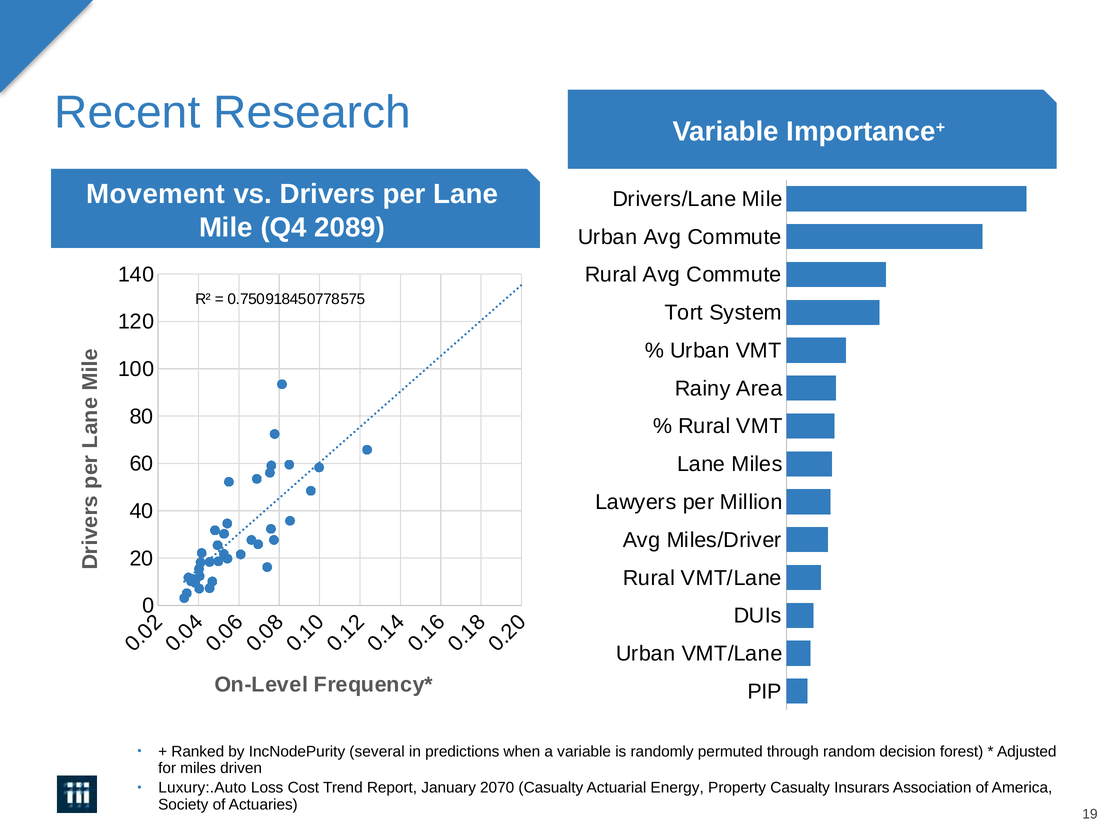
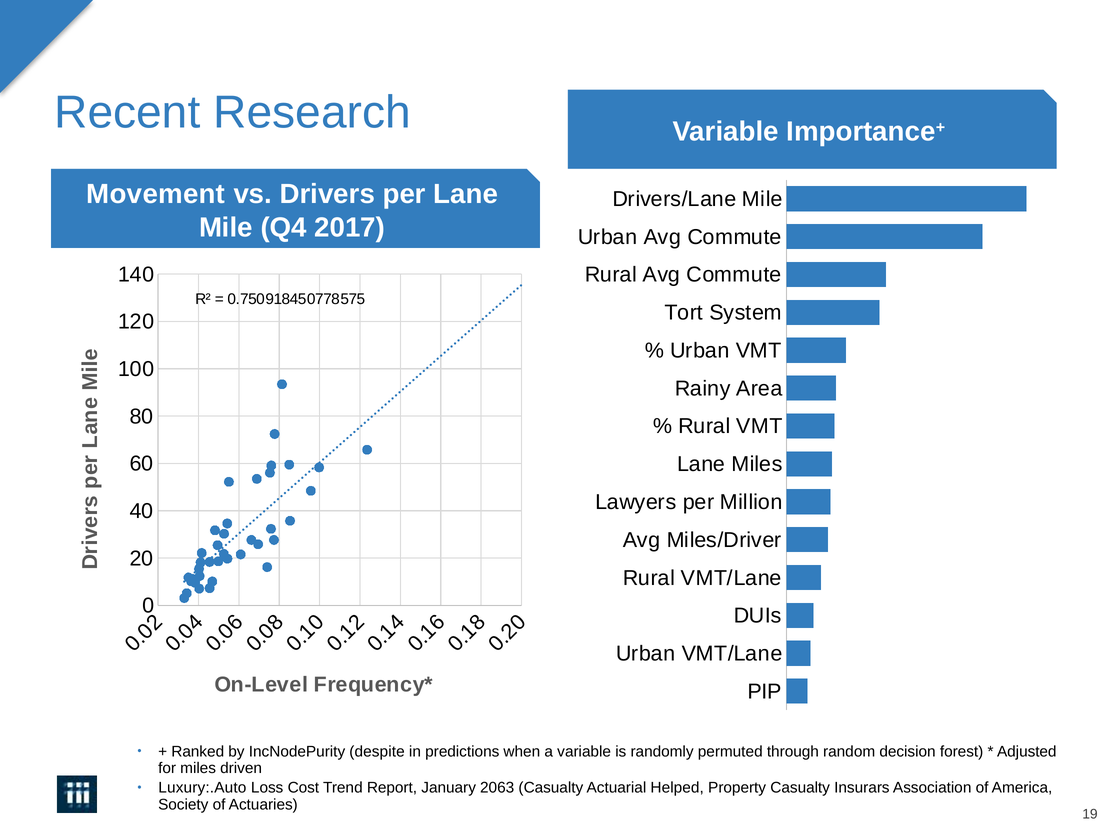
2089: 2089 -> 2017 (350, 227)
several: several -> despite (377, 751)
2070: 2070 -> 2063 (497, 788)
Energy: Energy -> Helped (677, 788)
